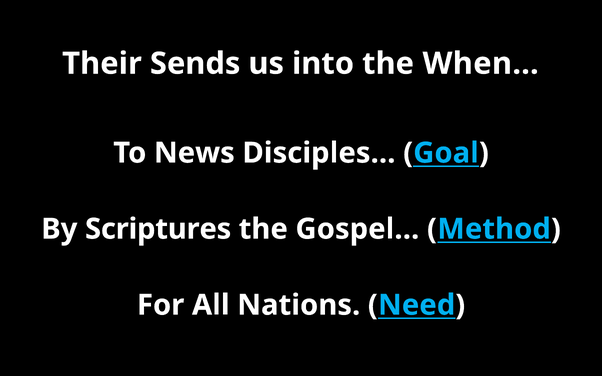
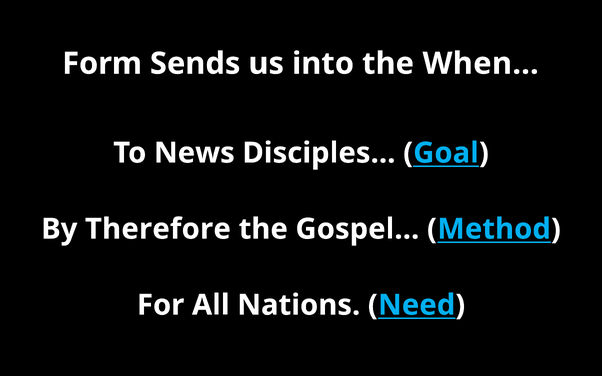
Their: Their -> Form (102, 64)
Scriptures: Scriptures -> Therefore (158, 229)
